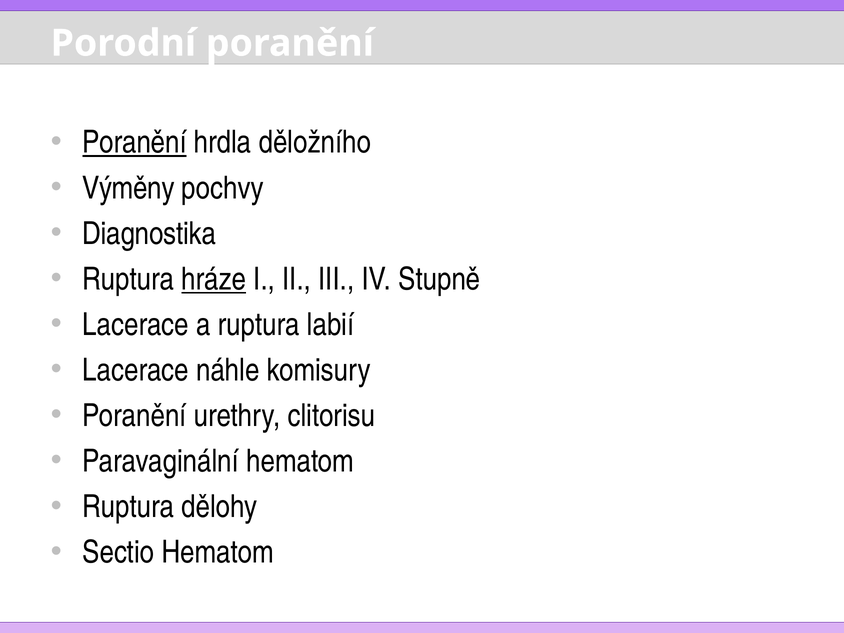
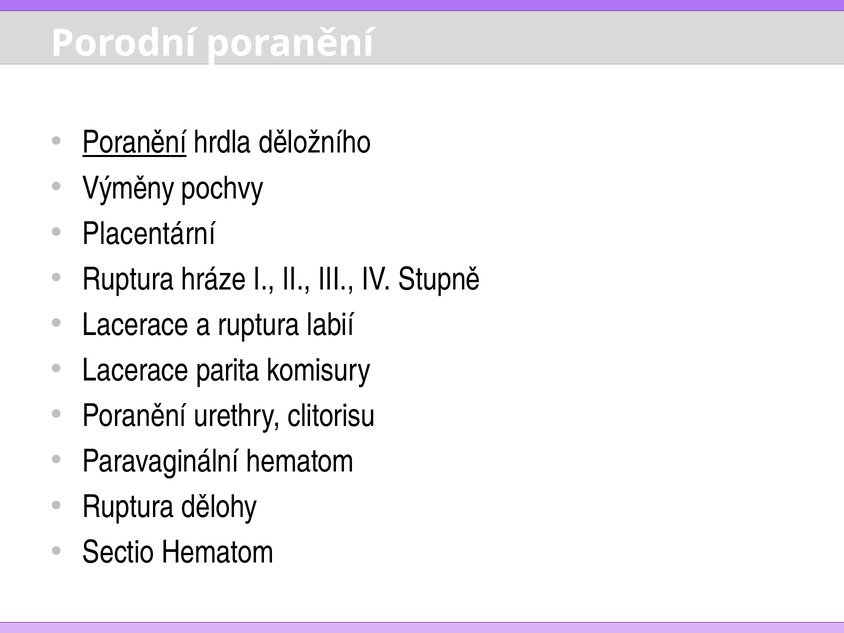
Diagnostika: Diagnostika -> Placentární (149, 234)
hráze underline: present -> none (214, 279)
náhle: náhle -> parita (228, 370)
